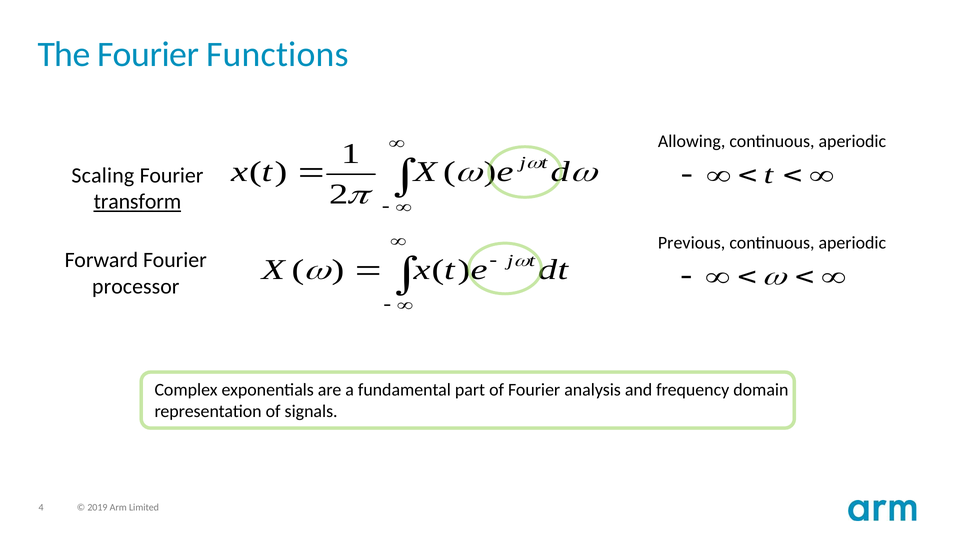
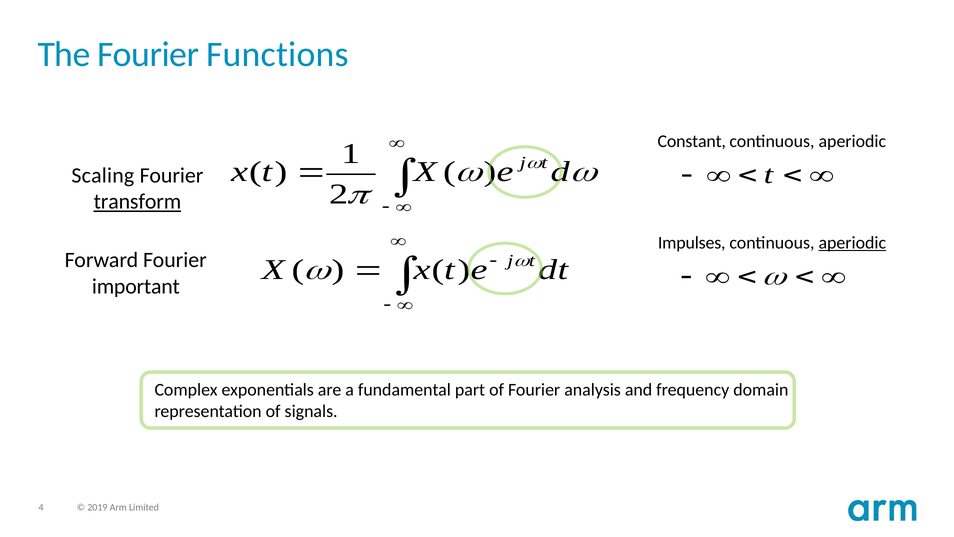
Allowing: Allowing -> Constant (692, 141)
Previous: Previous -> Impulses (692, 243)
aperiodic underline: none -> present (852, 243)
processor: processor -> important (136, 286)
